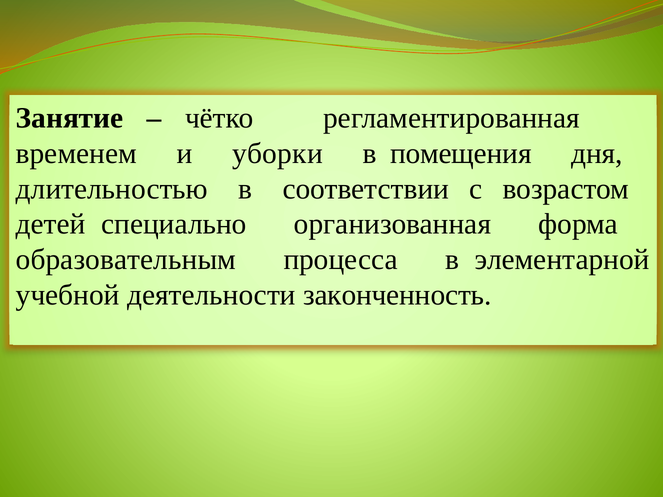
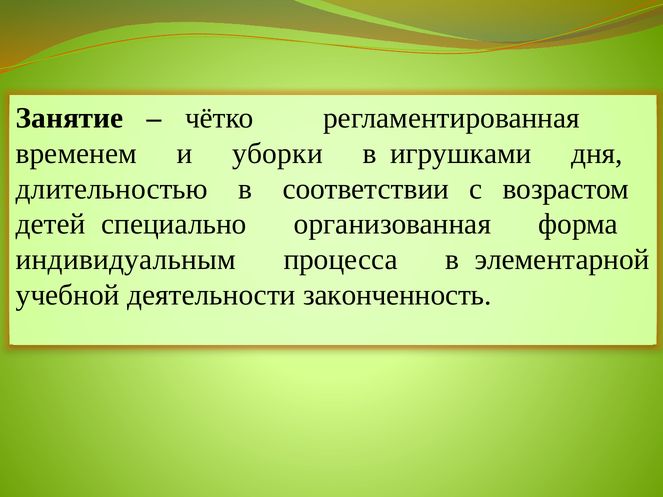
помещения: помещения -> игрушками (461, 154)
образовательным: образовательным -> индивидуальным (126, 260)
